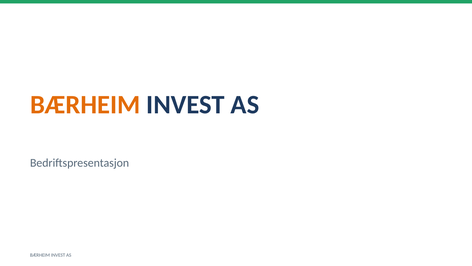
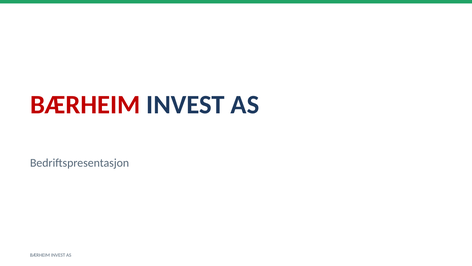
BÆRHEIM colour: orange -> red (85, 105)
